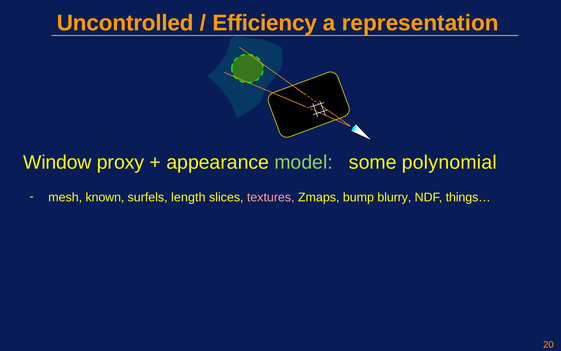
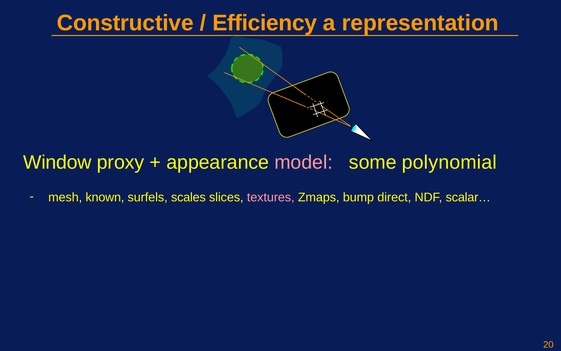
Uncontrolled: Uncontrolled -> Constructive (125, 23)
model colour: light green -> pink (304, 162)
length: length -> scales (188, 197)
blurry: blurry -> direct (394, 197)
things…: things… -> scalar… (468, 197)
